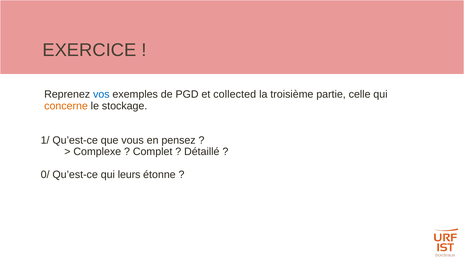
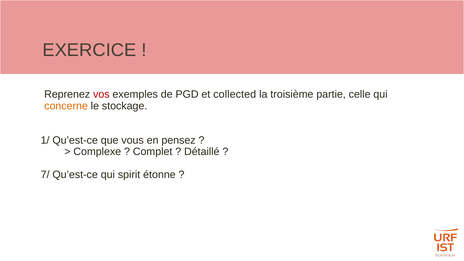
vos colour: blue -> red (101, 94)
0/: 0/ -> 7/ (45, 175)
leurs: leurs -> spirit (129, 175)
